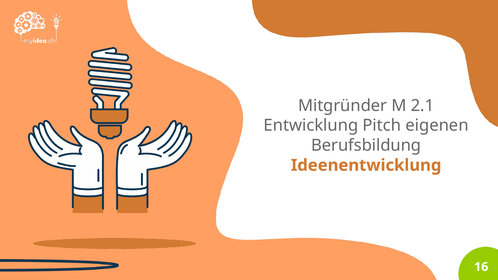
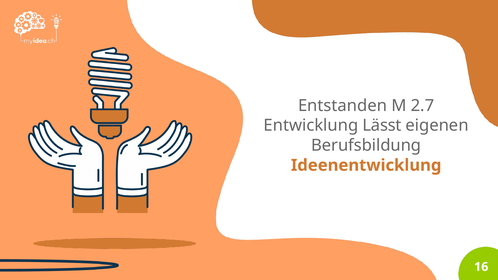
Mitgründer: Mitgründer -> Entstanden (343, 106)
2.1: 2.1 -> 2.7 (422, 106)
Pitch: Pitch -> Lässt (382, 126)
